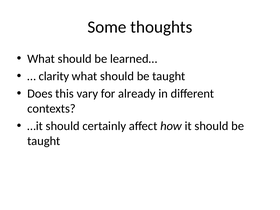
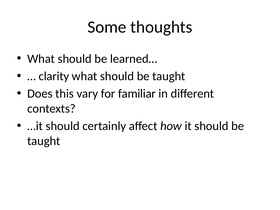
already: already -> familiar (137, 94)
